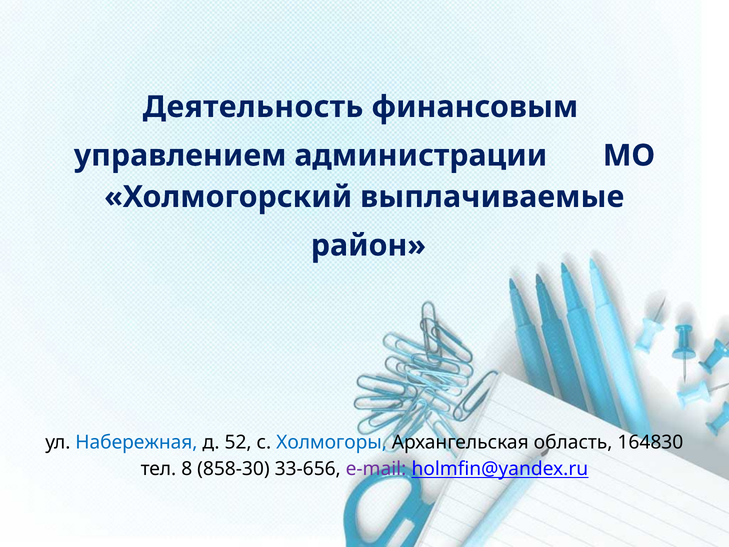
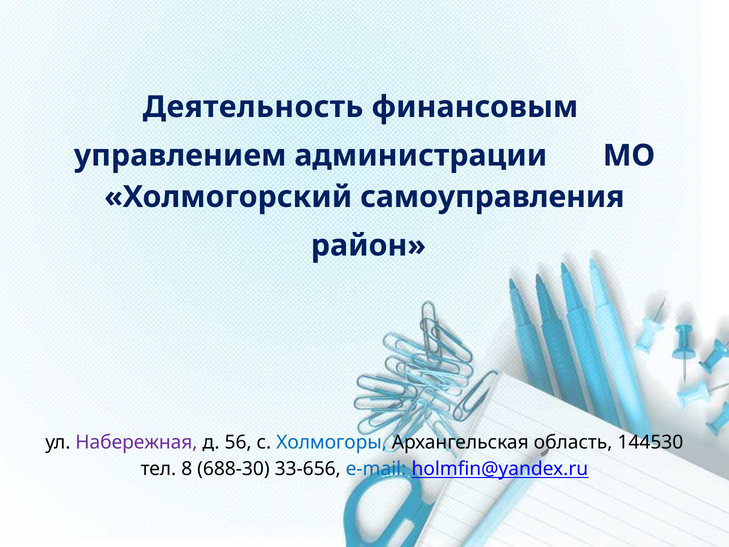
выплачиваемые: выплачиваемые -> самоуправления (492, 197)
Набережная colour: blue -> purple (136, 442)
52: 52 -> 56 (238, 442)
164830: 164830 -> 144530 (650, 442)
858-30: 858-30 -> 688-30 (233, 469)
е-mail colour: purple -> blue (376, 469)
